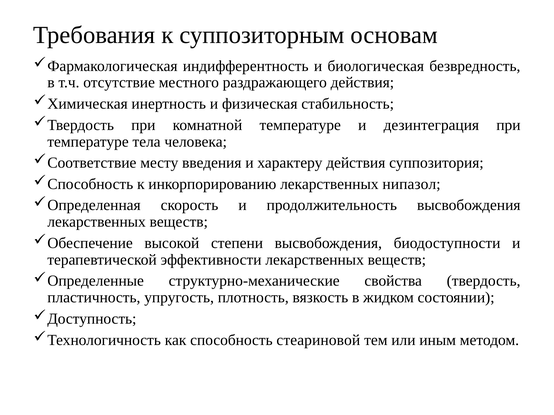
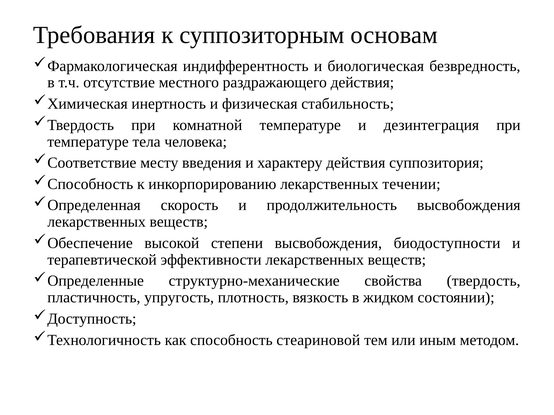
нипазол: нипазол -> течении (412, 184)
